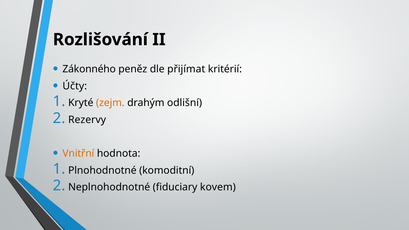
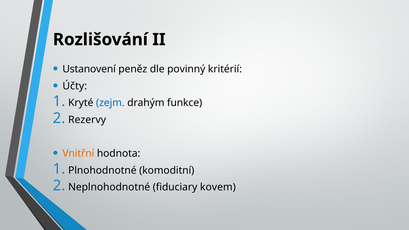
Zákonného: Zákonného -> Ustanovení (89, 69)
přijímat: přijímat -> povinný (186, 69)
zejm colour: orange -> blue (110, 103)
odlišní: odlišní -> funkce (185, 103)
